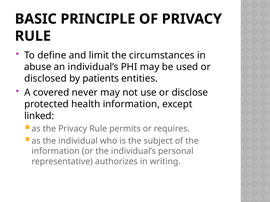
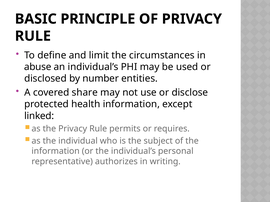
patients: patients -> number (101, 79)
never: never -> share (85, 93)
